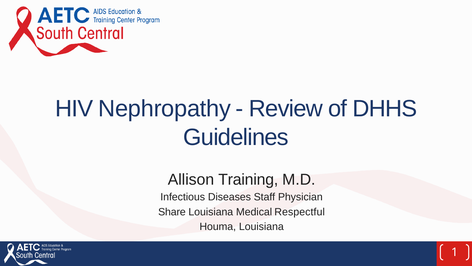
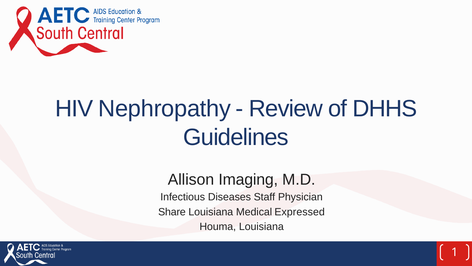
Training: Training -> Imaging (248, 179)
Respectful: Respectful -> Expressed (300, 212)
